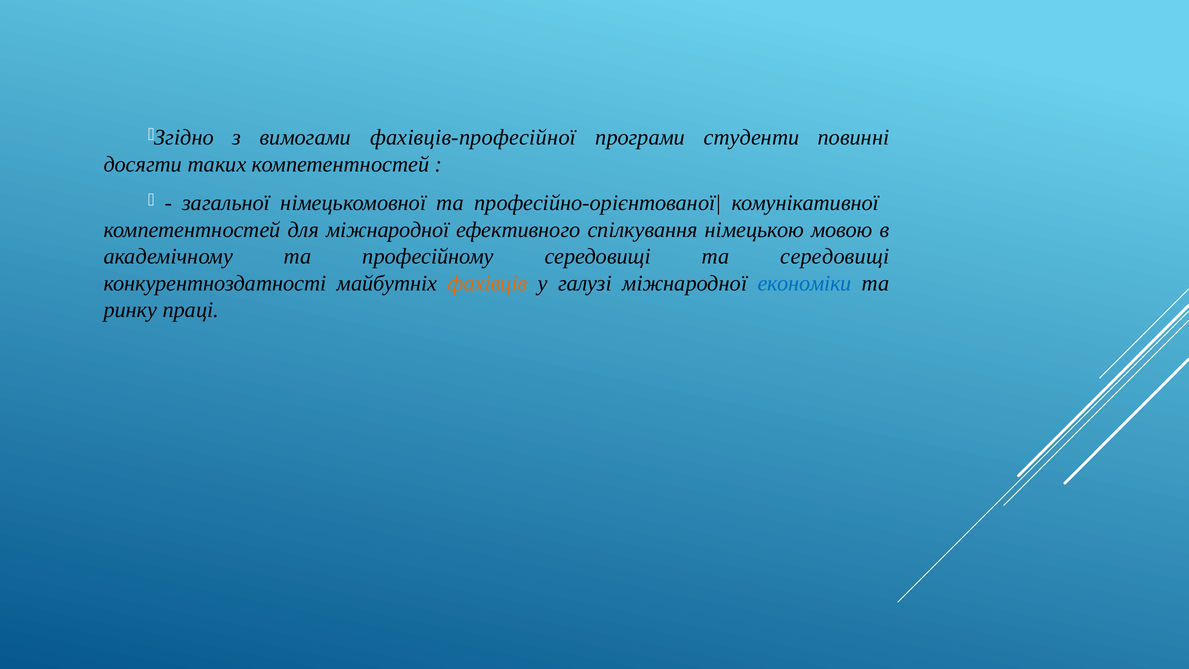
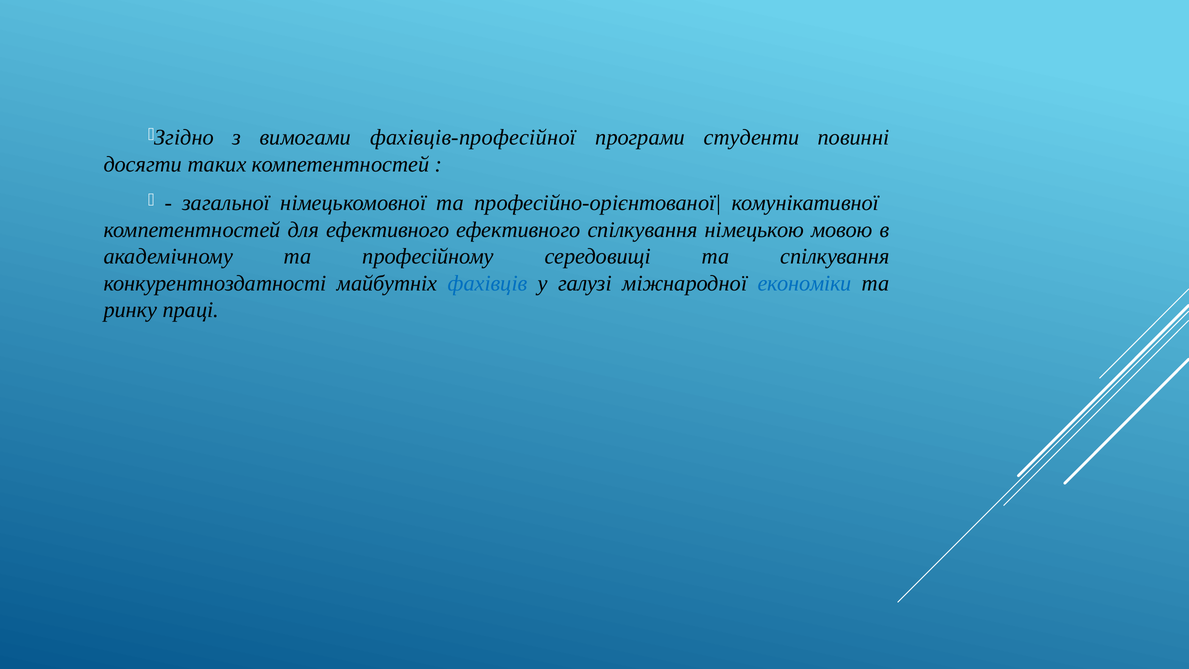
для мiжнародної: мiжнародної -> ефективного (388, 230)
та середовищi: середовищi -> спiлкування (835, 256)
фахiвцiв colour: orange -> blue (488, 283)
